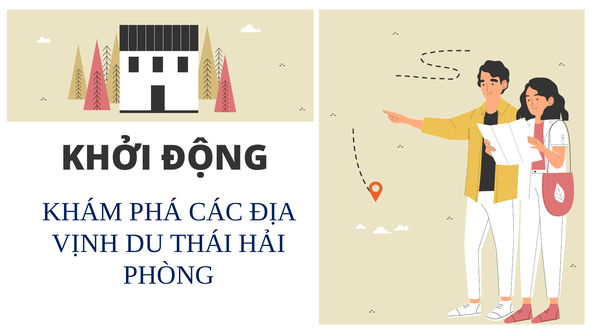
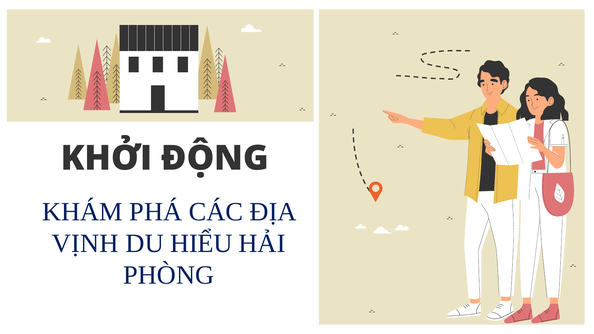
THÁI: THÁI -> HIỂU (201, 244)
